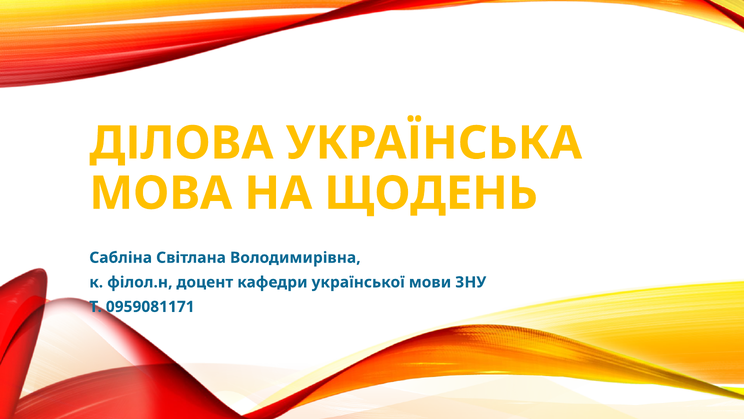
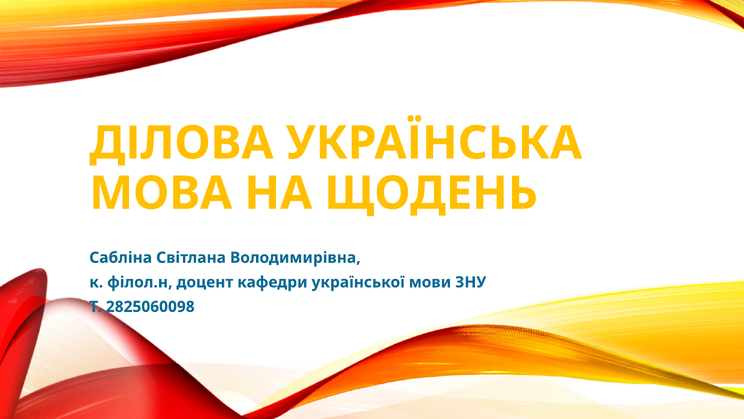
0959081171: 0959081171 -> 2825060098 (150, 306)
